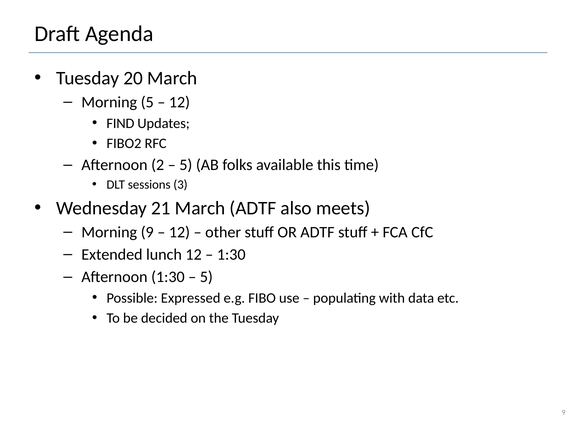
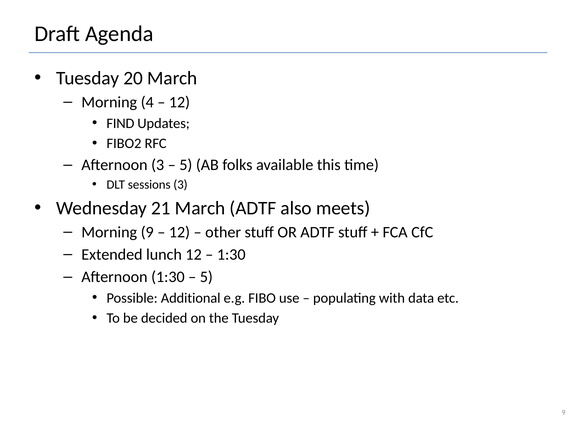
Morning 5: 5 -> 4 (147, 102)
Afternoon 2: 2 -> 3 (158, 165)
Expressed: Expressed -> Additional (191, 298)
